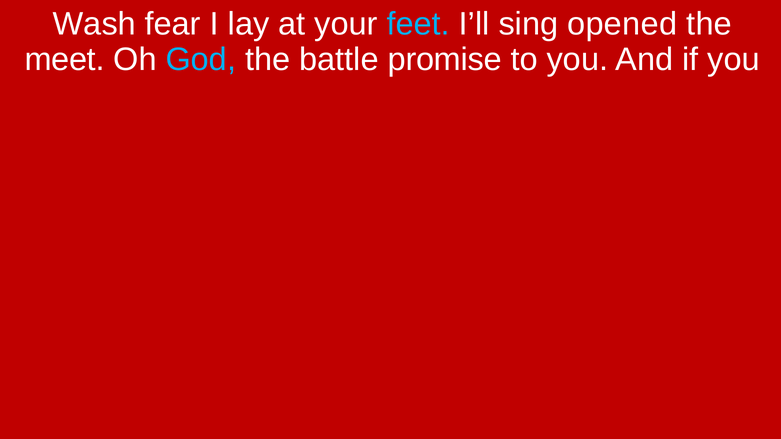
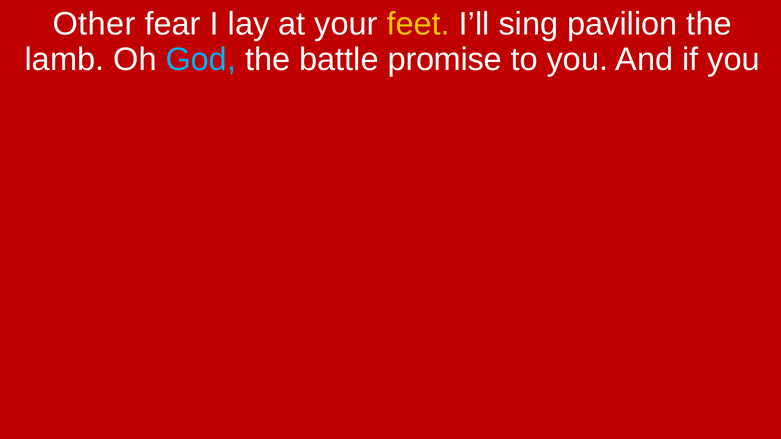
Wash: Wash -> Other (94, 24)
feet colour: light blue -> yellow (418, 24)
opened: opened -> pavilion (622, 24)
meet: meet -> lamb (64, 59)
